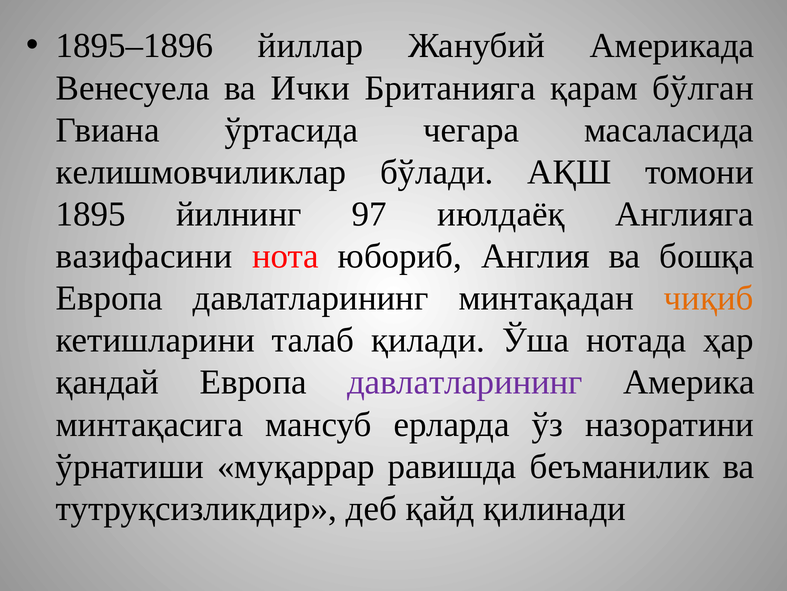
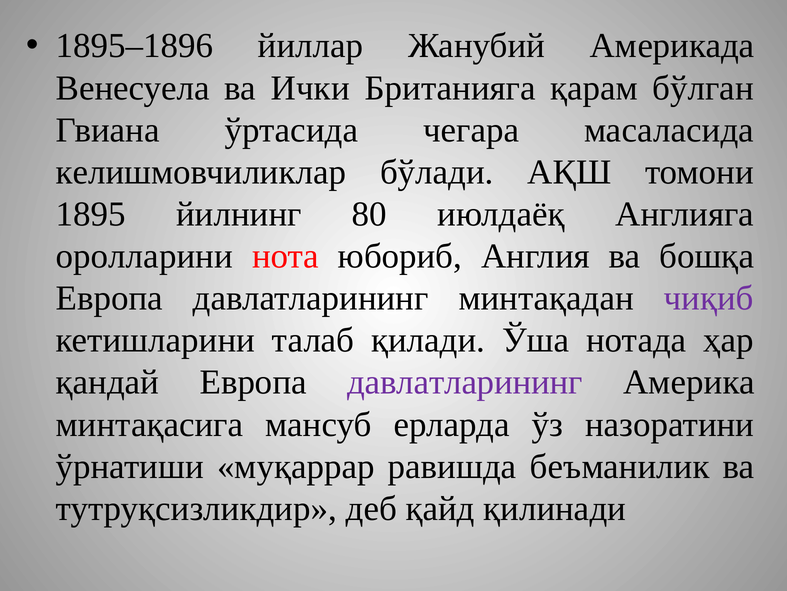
97: 97 -> 80 (369, 214)
вазифасини: вазифасини -> оролларини (144, 256)
чиқиб colour: orange -> purple (709, 298)
